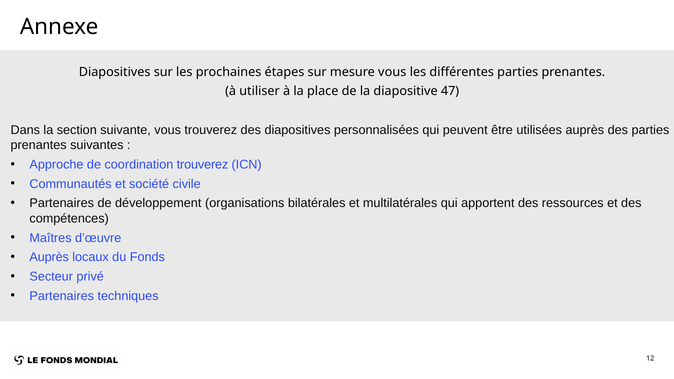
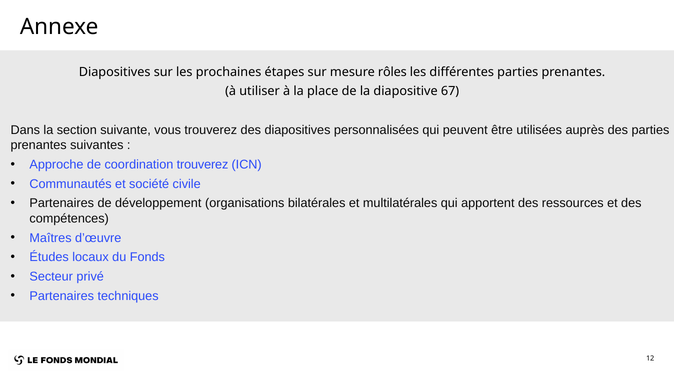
mesure vous: vous -> rôles (392, 72)
47: 47 -> 67 (450, 91)
Auprès: Auprès -> Études (49, 257)
